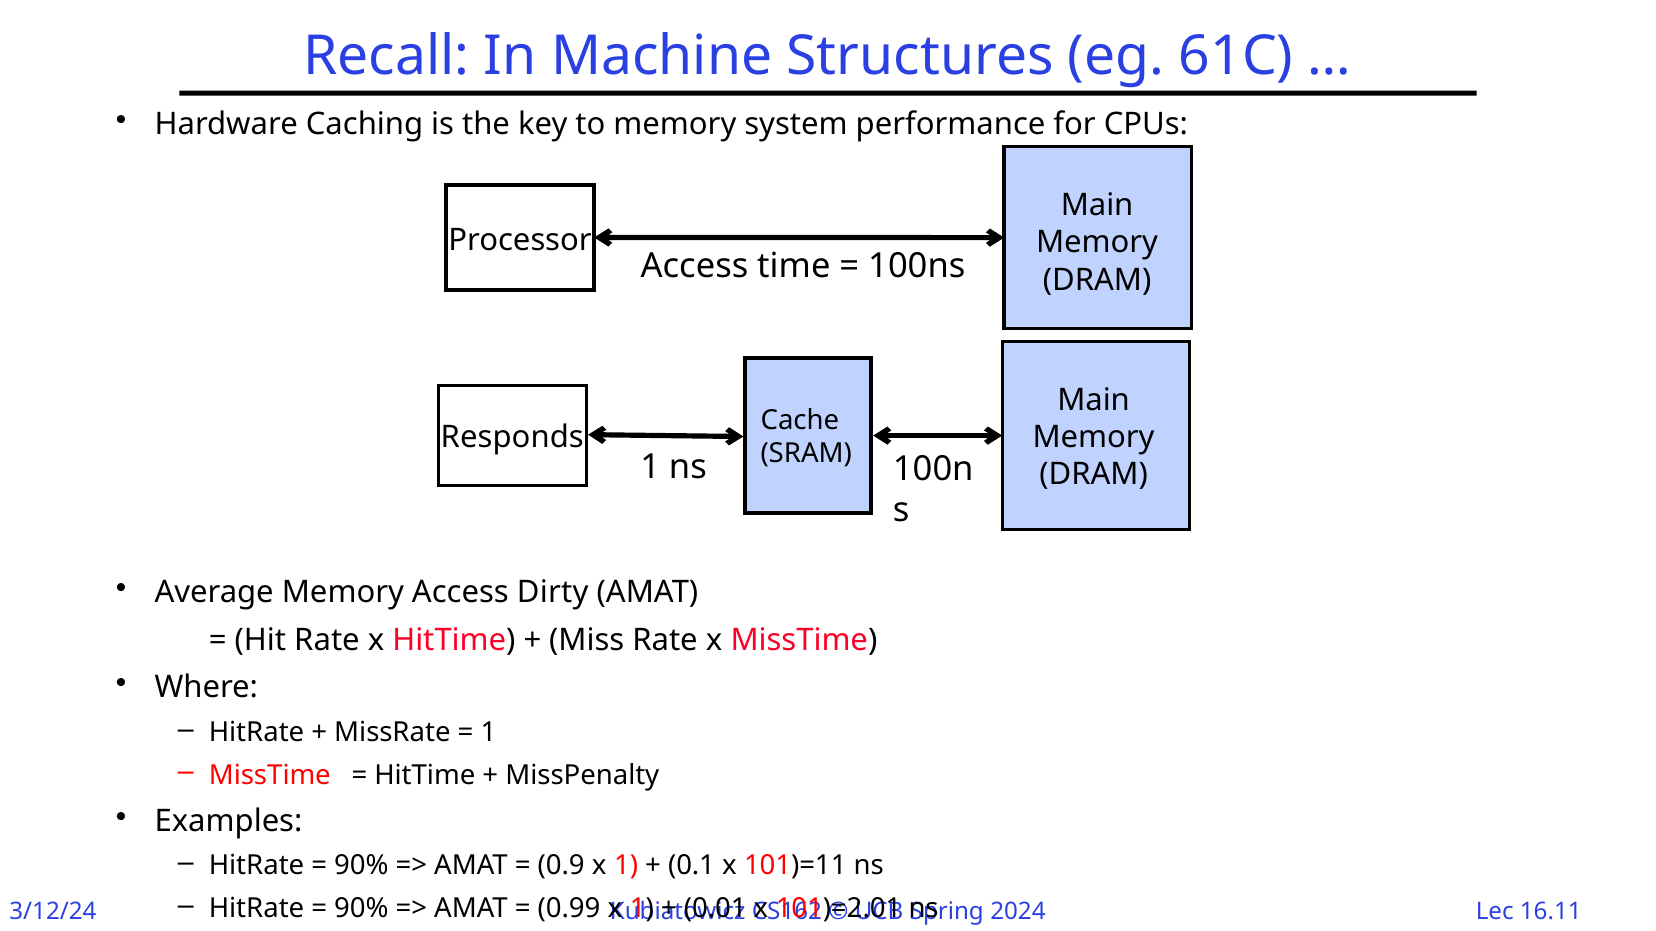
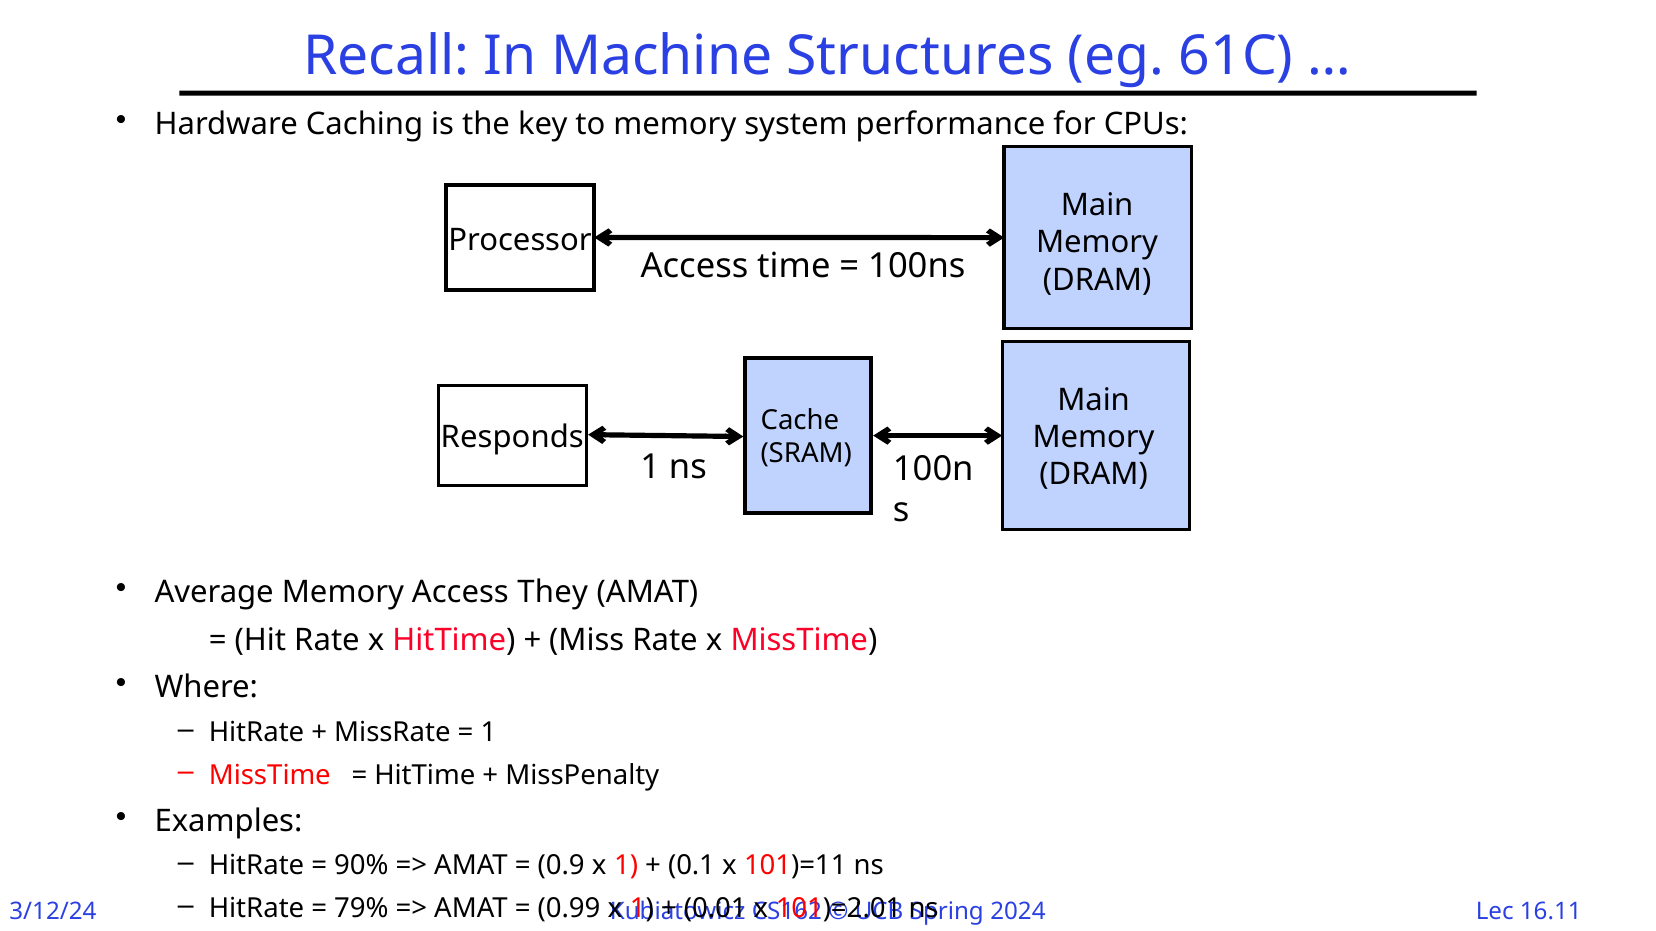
Dirty: Dirty -> They (553, 592)
90%: 90% -> 79% (361, 909)
